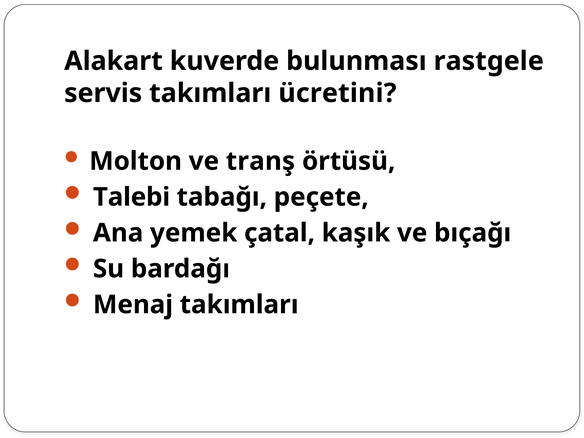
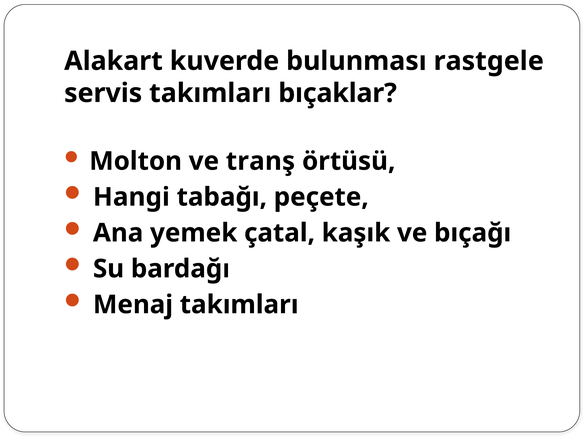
ücretini: ücretini -> bıçaklar (338, 93)
Talebi: Talebi -> Hangi (131, 197)
